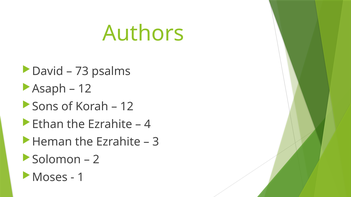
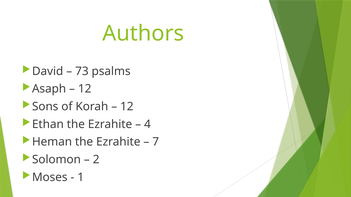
3: 3 -> 7 (156, 142)
